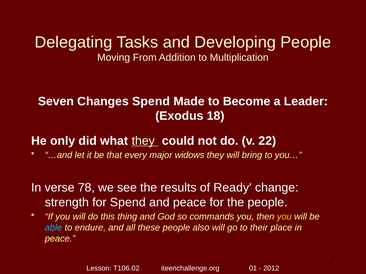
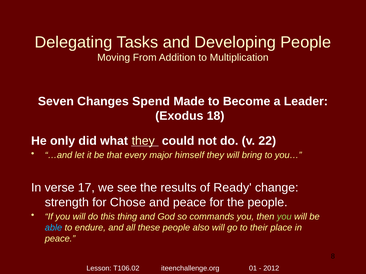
widows: widows -> himself (189, 155)
78: 78 -> 17 (86, 188)
for Spend: Spend -> Chose (128, 203)
you colour: yellow -> light green (284, 217)
